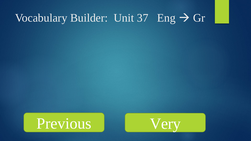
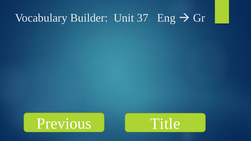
Very: Very -> Title (165, 124)
